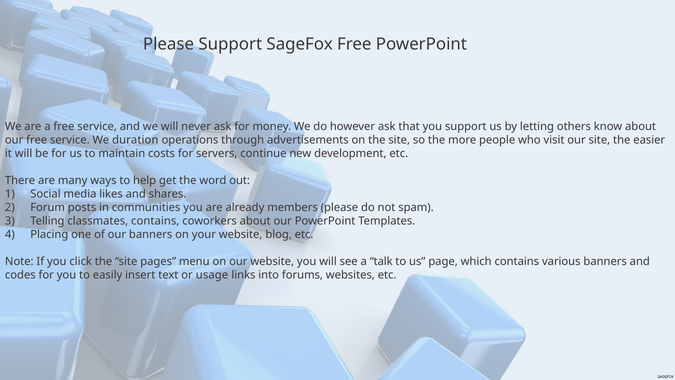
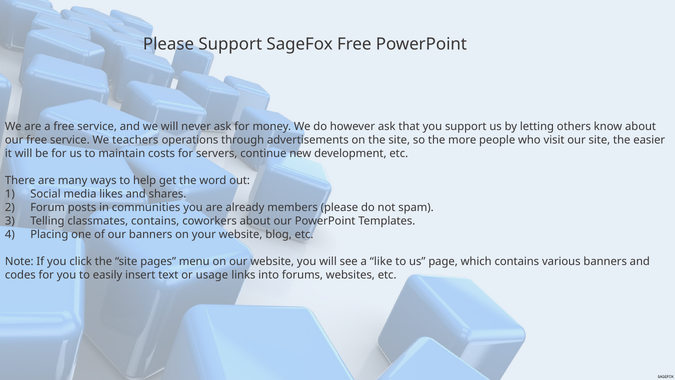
duration: duration -> teachers (135, 140)
talk: talk -> like (381, 261)
